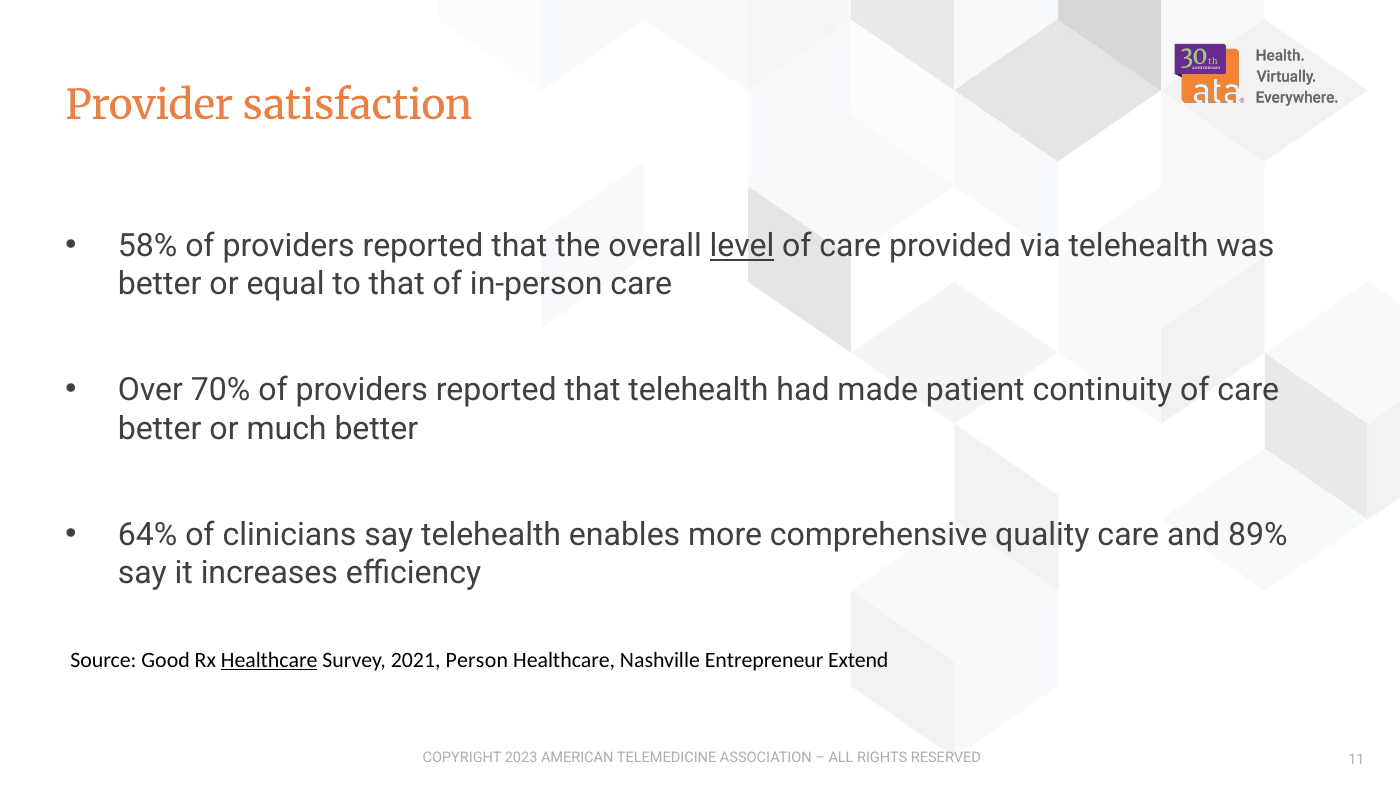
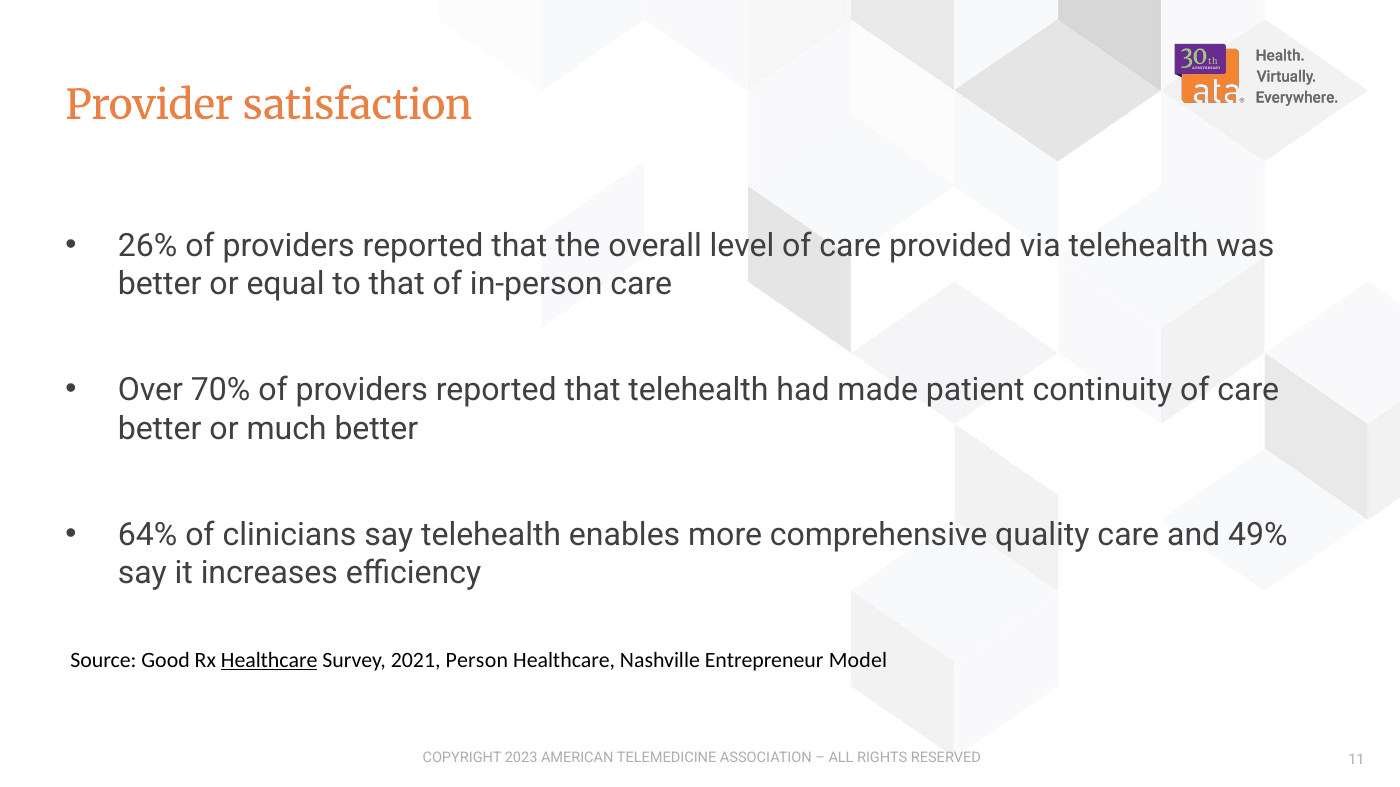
58%: 58% -> 26% (148, 246)
level underline: present -> none (742, 246)
89%: 89% -> 49% (1258, 535)
Extend: Extend -> Model (858, 661)
